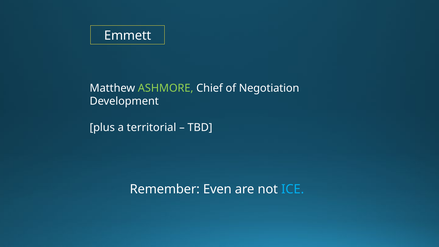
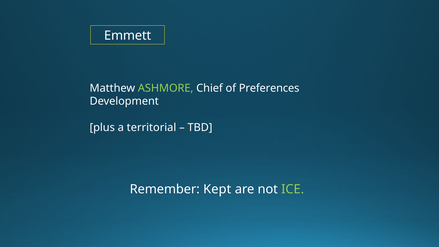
Negotiation: Negotiation -> Preferences (269, 88)
Even: Even -> Kept (217, 189)
ICE colour: light blue -> light green (293, 189)
